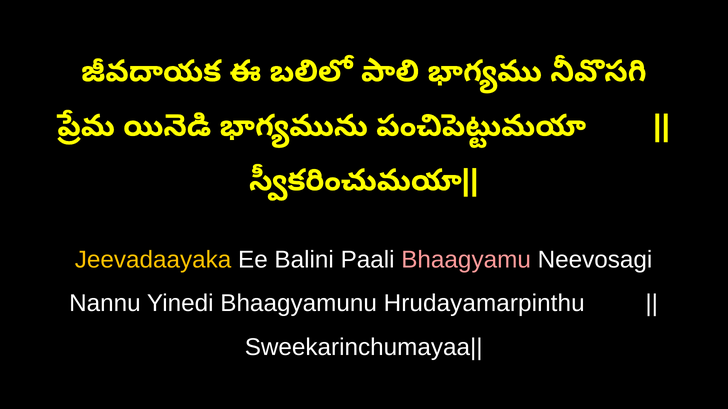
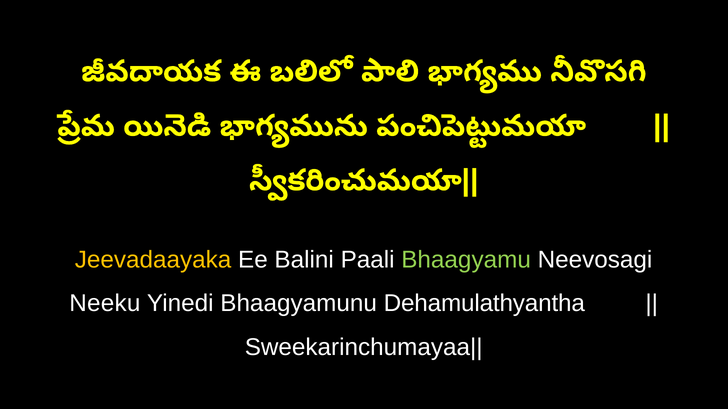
Bhaagyamu colour: pink -> light green (466, 260)
Nannu: Nannu -> Neeku (105, 304)
Hrudayamarpinthu: Hrudayamarpinthu -> Dehamulathyantha (484, 304)
